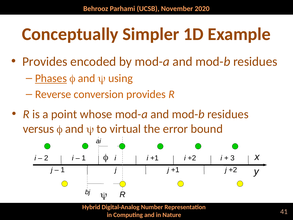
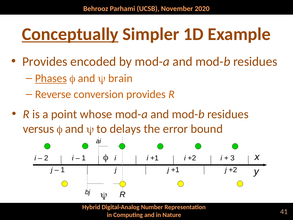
Conceptually underline: none -> present (70, 34)
using: using -> brain (120, 78)
virtual: virtual -> delays (125, 129)
